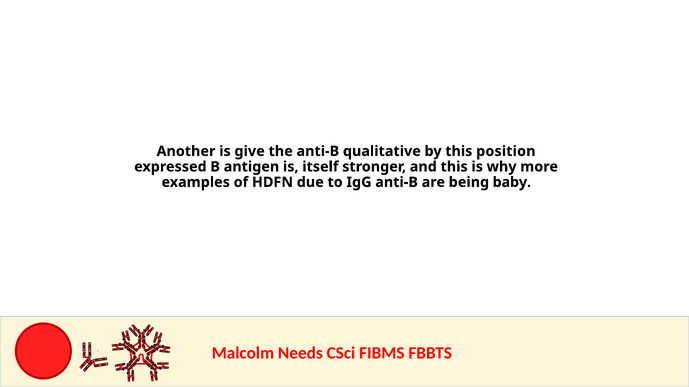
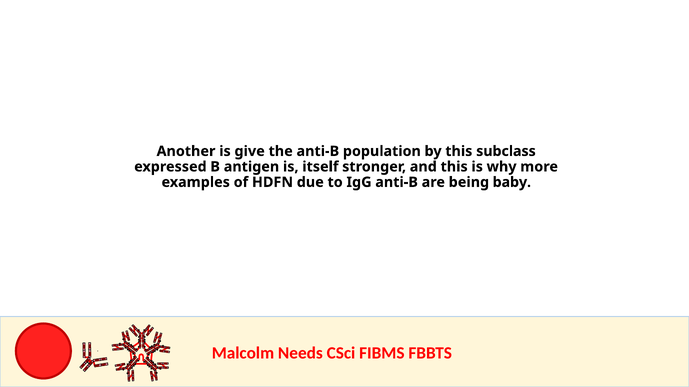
qualitative: qualitative -> population (382, 151)
position: position -> subclass (506, 151)
